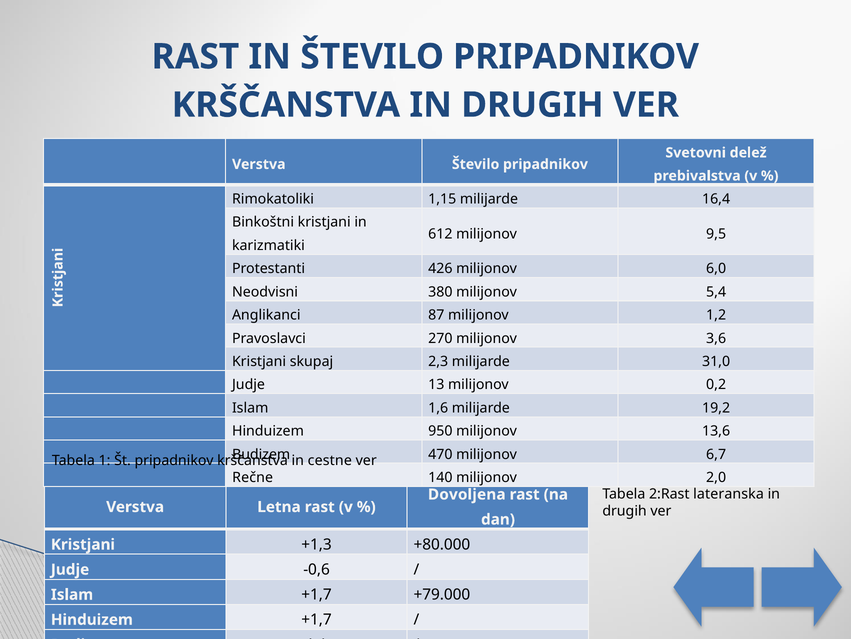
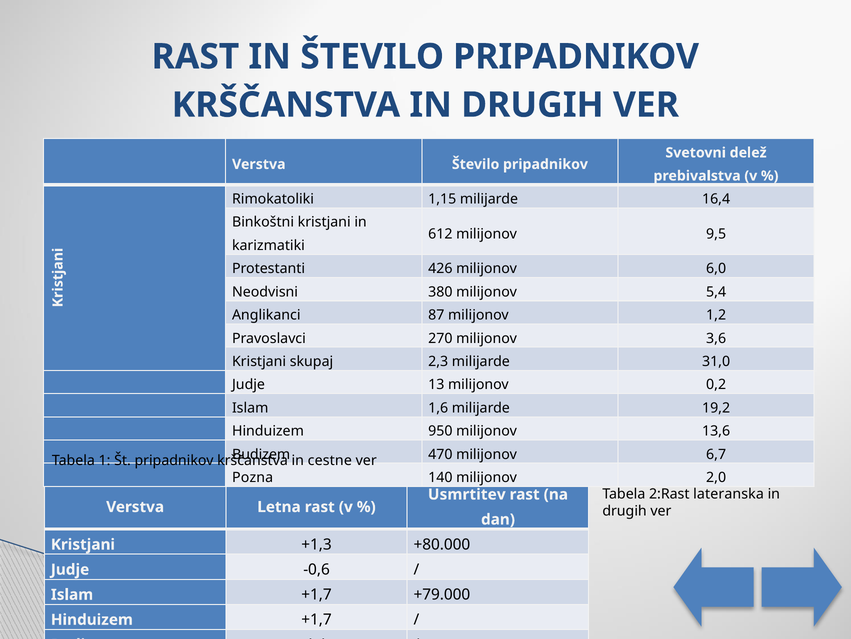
Rečne: Rečne -> Pozna (253, 477)
Dovoljena: Dovoljena -> Usmrtitev (467, 494)
